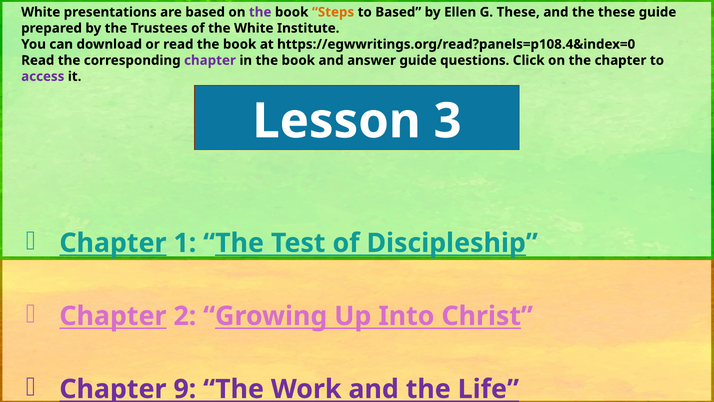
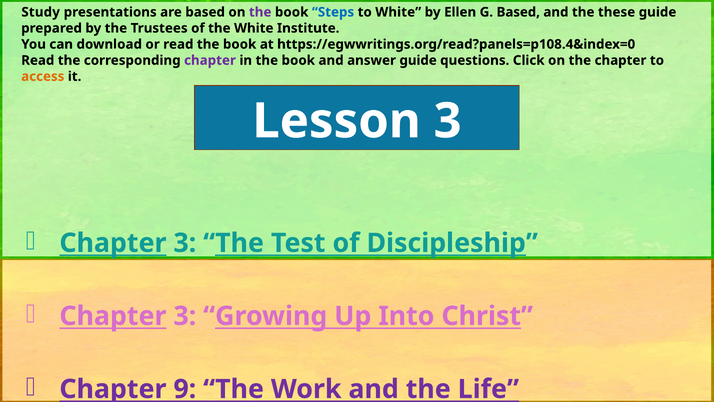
White: White -> Study (41, 12)
Steps colour: orange -> blue (333, 12)
to Based: Based -> White (398, 12)
G These: These -> Based (518, 12)
access colour: purple -> orange (43, 76)
1: 1 -> 3 (185, 243)
2: 2 -> 3 (185, 316)
